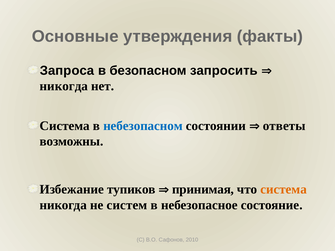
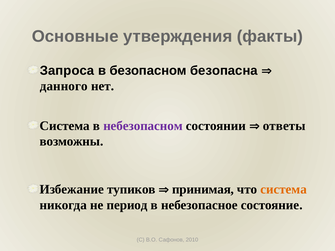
запросить: запросить -> безопасна (224, 71)
никогда: никогда -> данного (64, 86)
небезопасном colour: blue -> purple (143, 126)
систем: систем -> период (127, 205)
